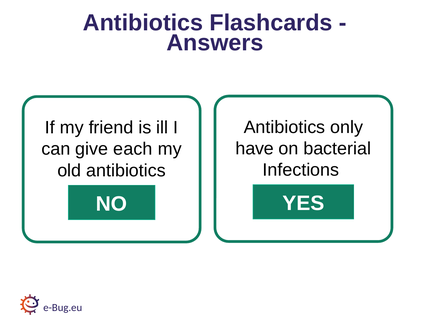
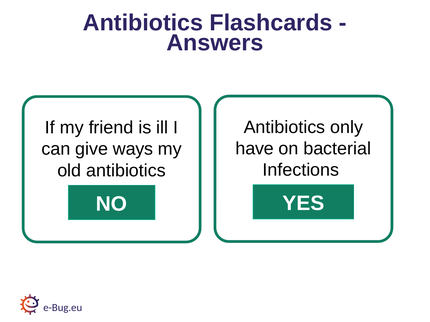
each: each -> ways (133, 149)
